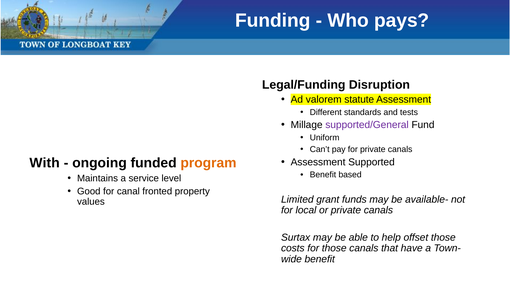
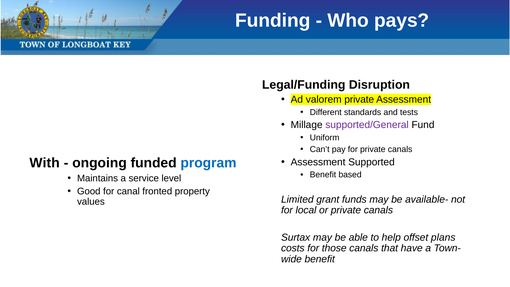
valorem statute: statute -> private (359, 100)
program colour: orange -> blue (208, 163)
offset those: those -> plans (443, 237)
